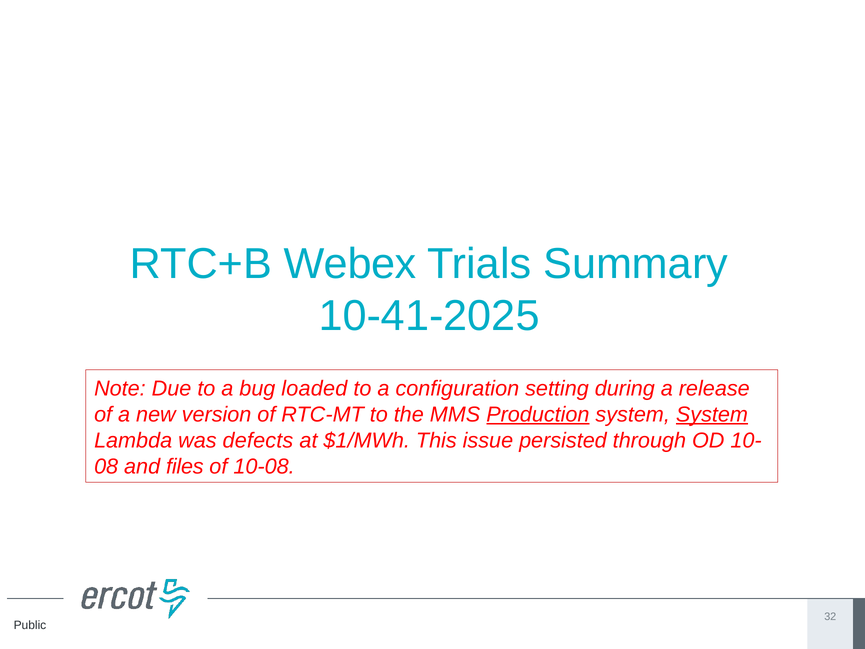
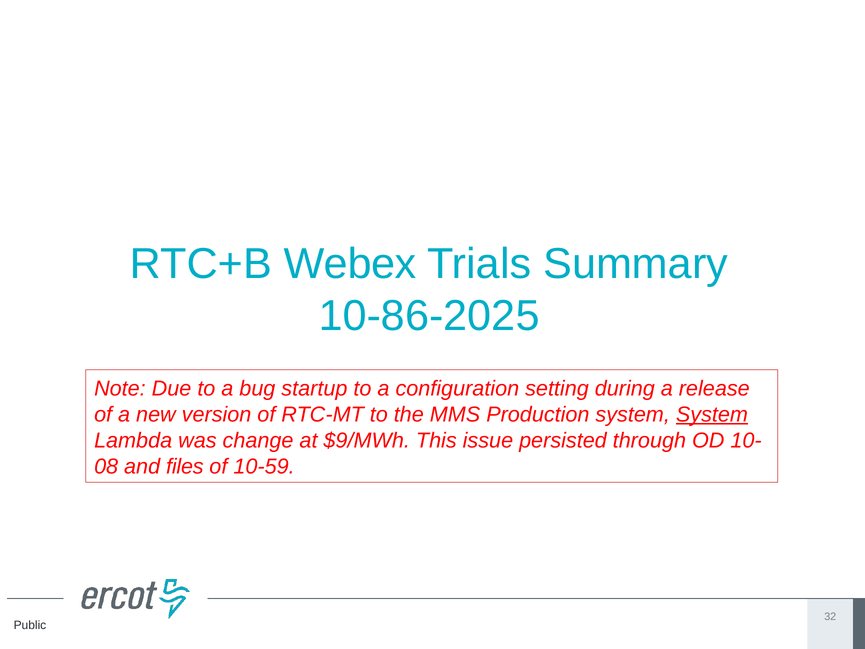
10-41-2025: 10-41-2025 -> 10-86-2025 (429, 316)
loaded: loaded -> startup (314, 388)
Production underline: present -> none (538, 414)
defects: defects -> change (258, 440)
$1/MWh: $1/MWh -> $9/MWh (367, 440)
10-08: 10-08 -> 10-59 (264, 466)
